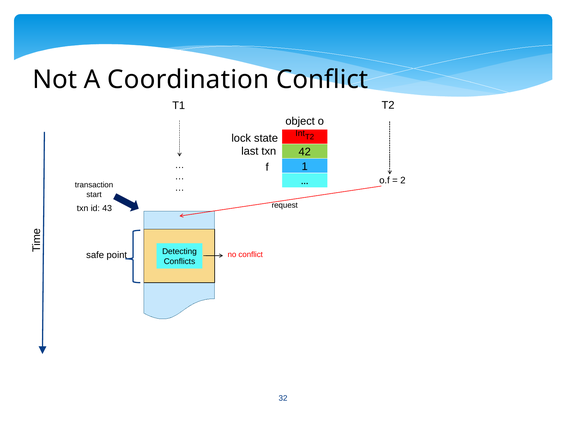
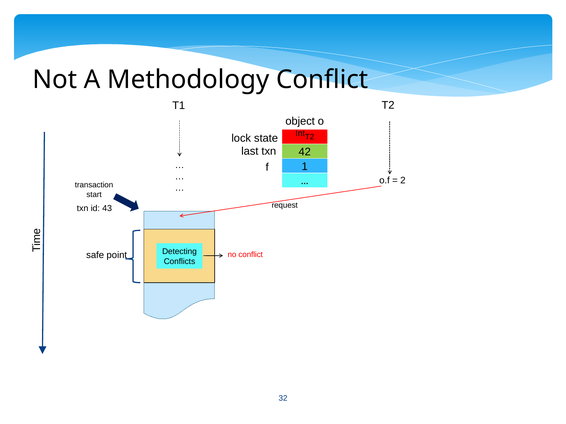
Coordination: Coordination -> Methodology (188, 80)
